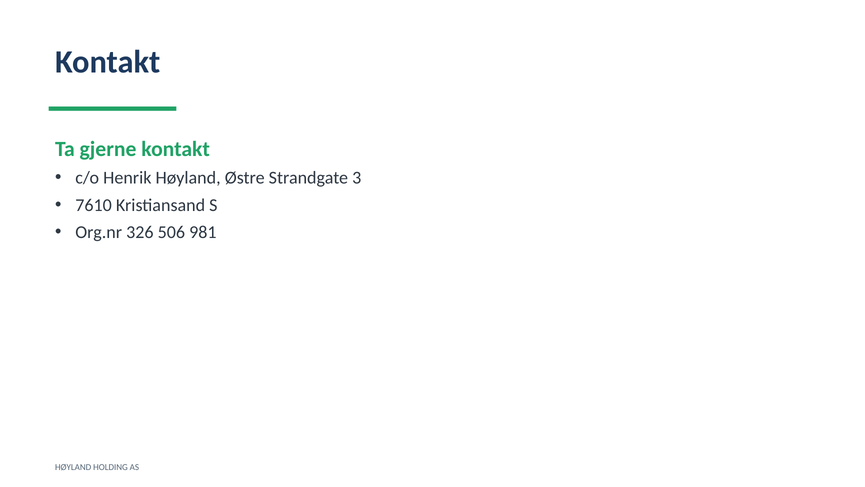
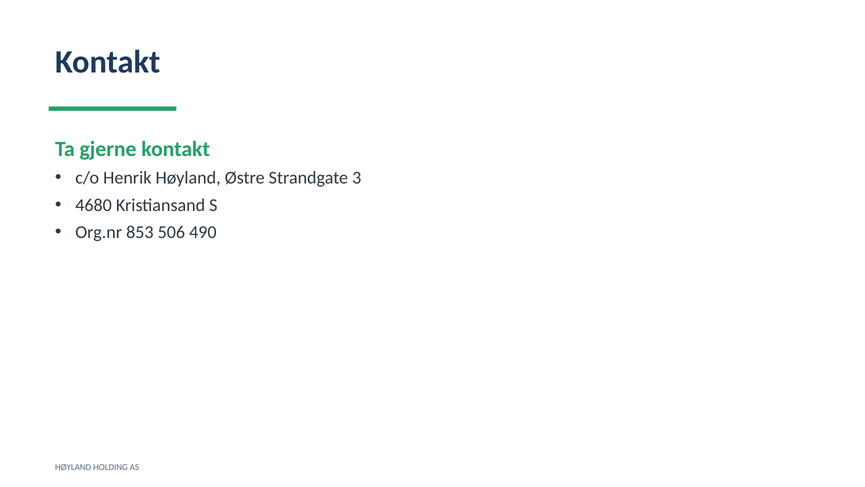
7610: 7610 -> 4680 (94, 205)
326: 326 -> 853 (140, 232)
981: 981 -> 490 (203, 232)
